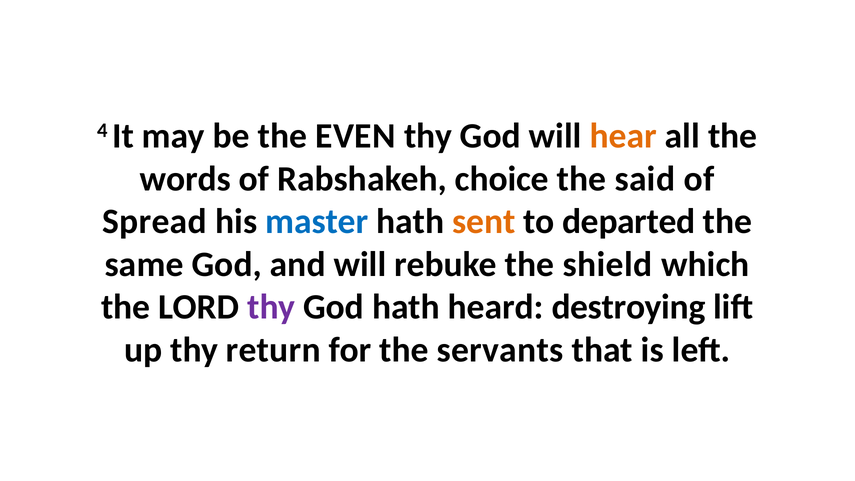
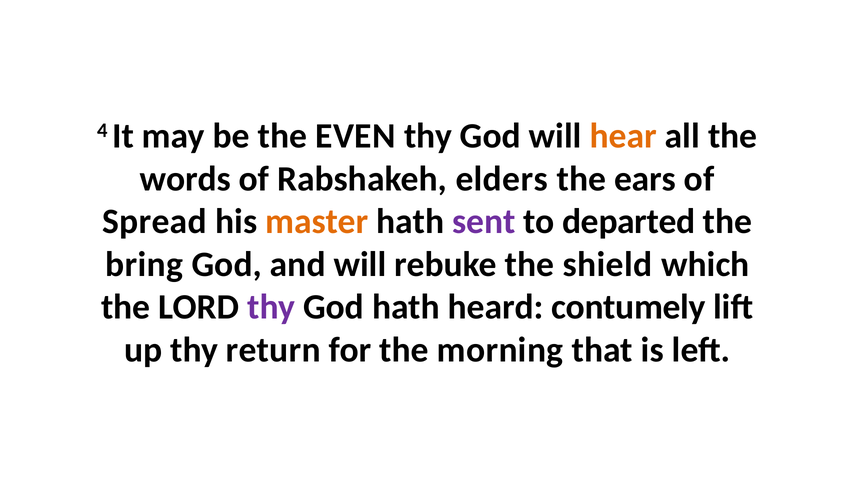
choice: choice -> elders (502, 179)
said: said -> ears (645, 179)
master colour: blue -> orange (317, 222)
sent colour: orange -> purple (484, 222)
same: same -> bring (144, 264)
destroying: destroying -> contumely (629, 307)
servants: servants -> morning (500, 350)
